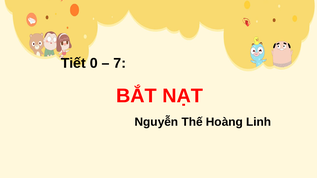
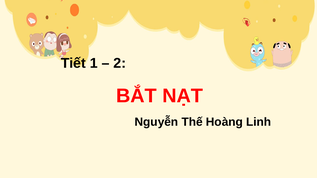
0: 0 -> 1 (94, 63)
7: 7 -> 2 (120, 63)
